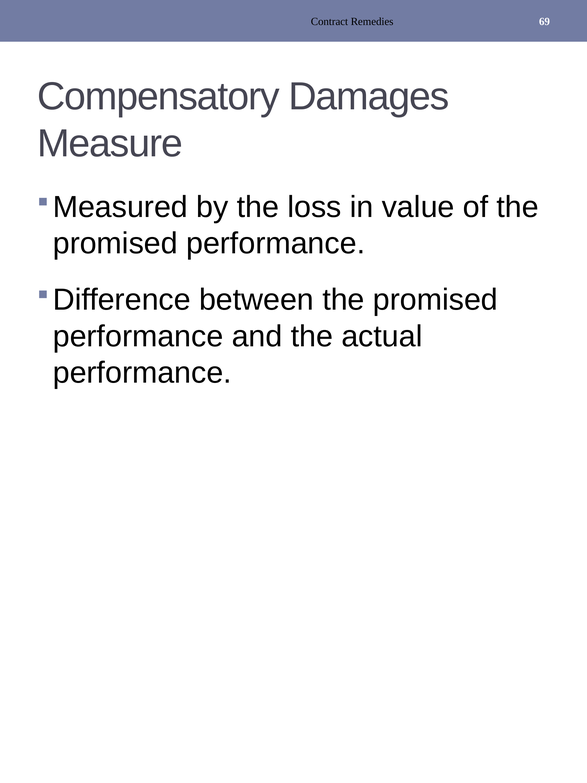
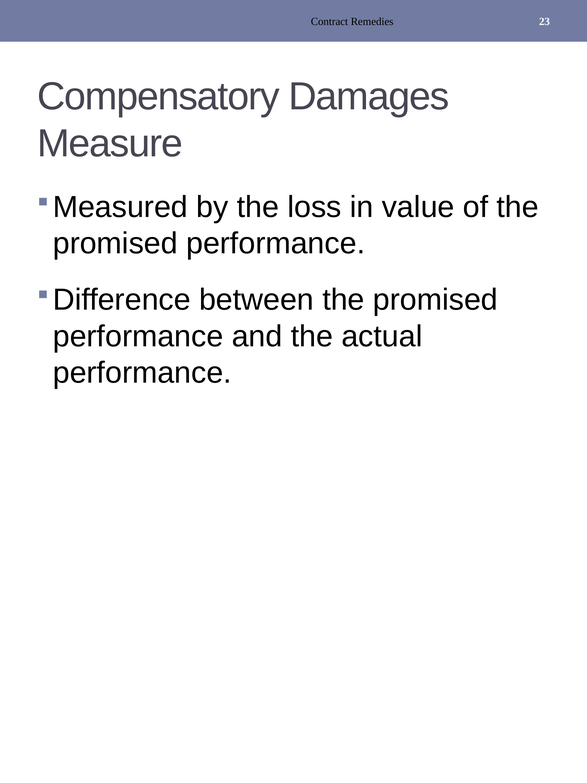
69: 69 -> 23 (544, 22)
